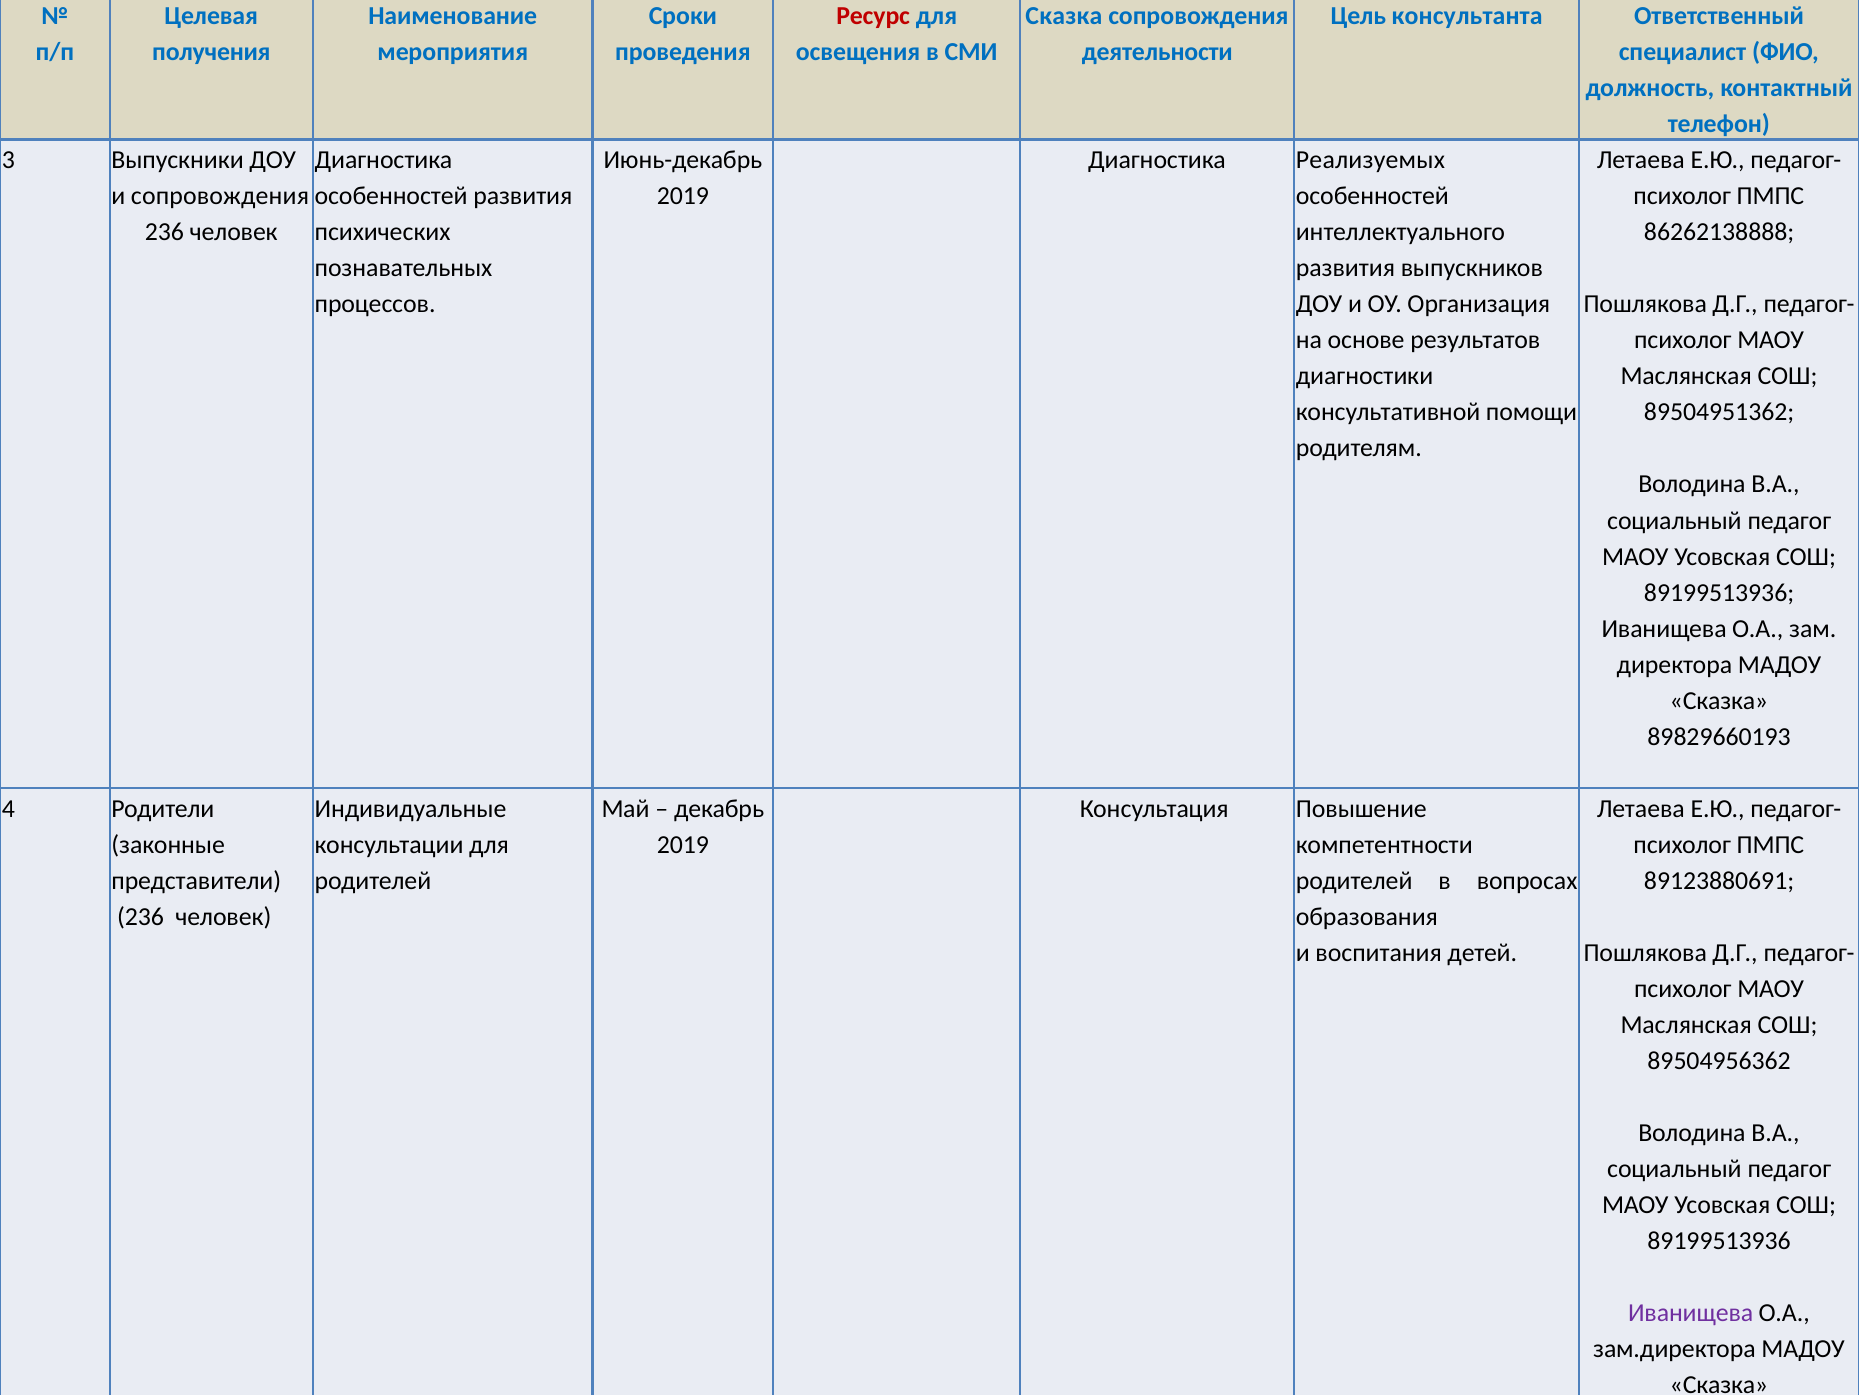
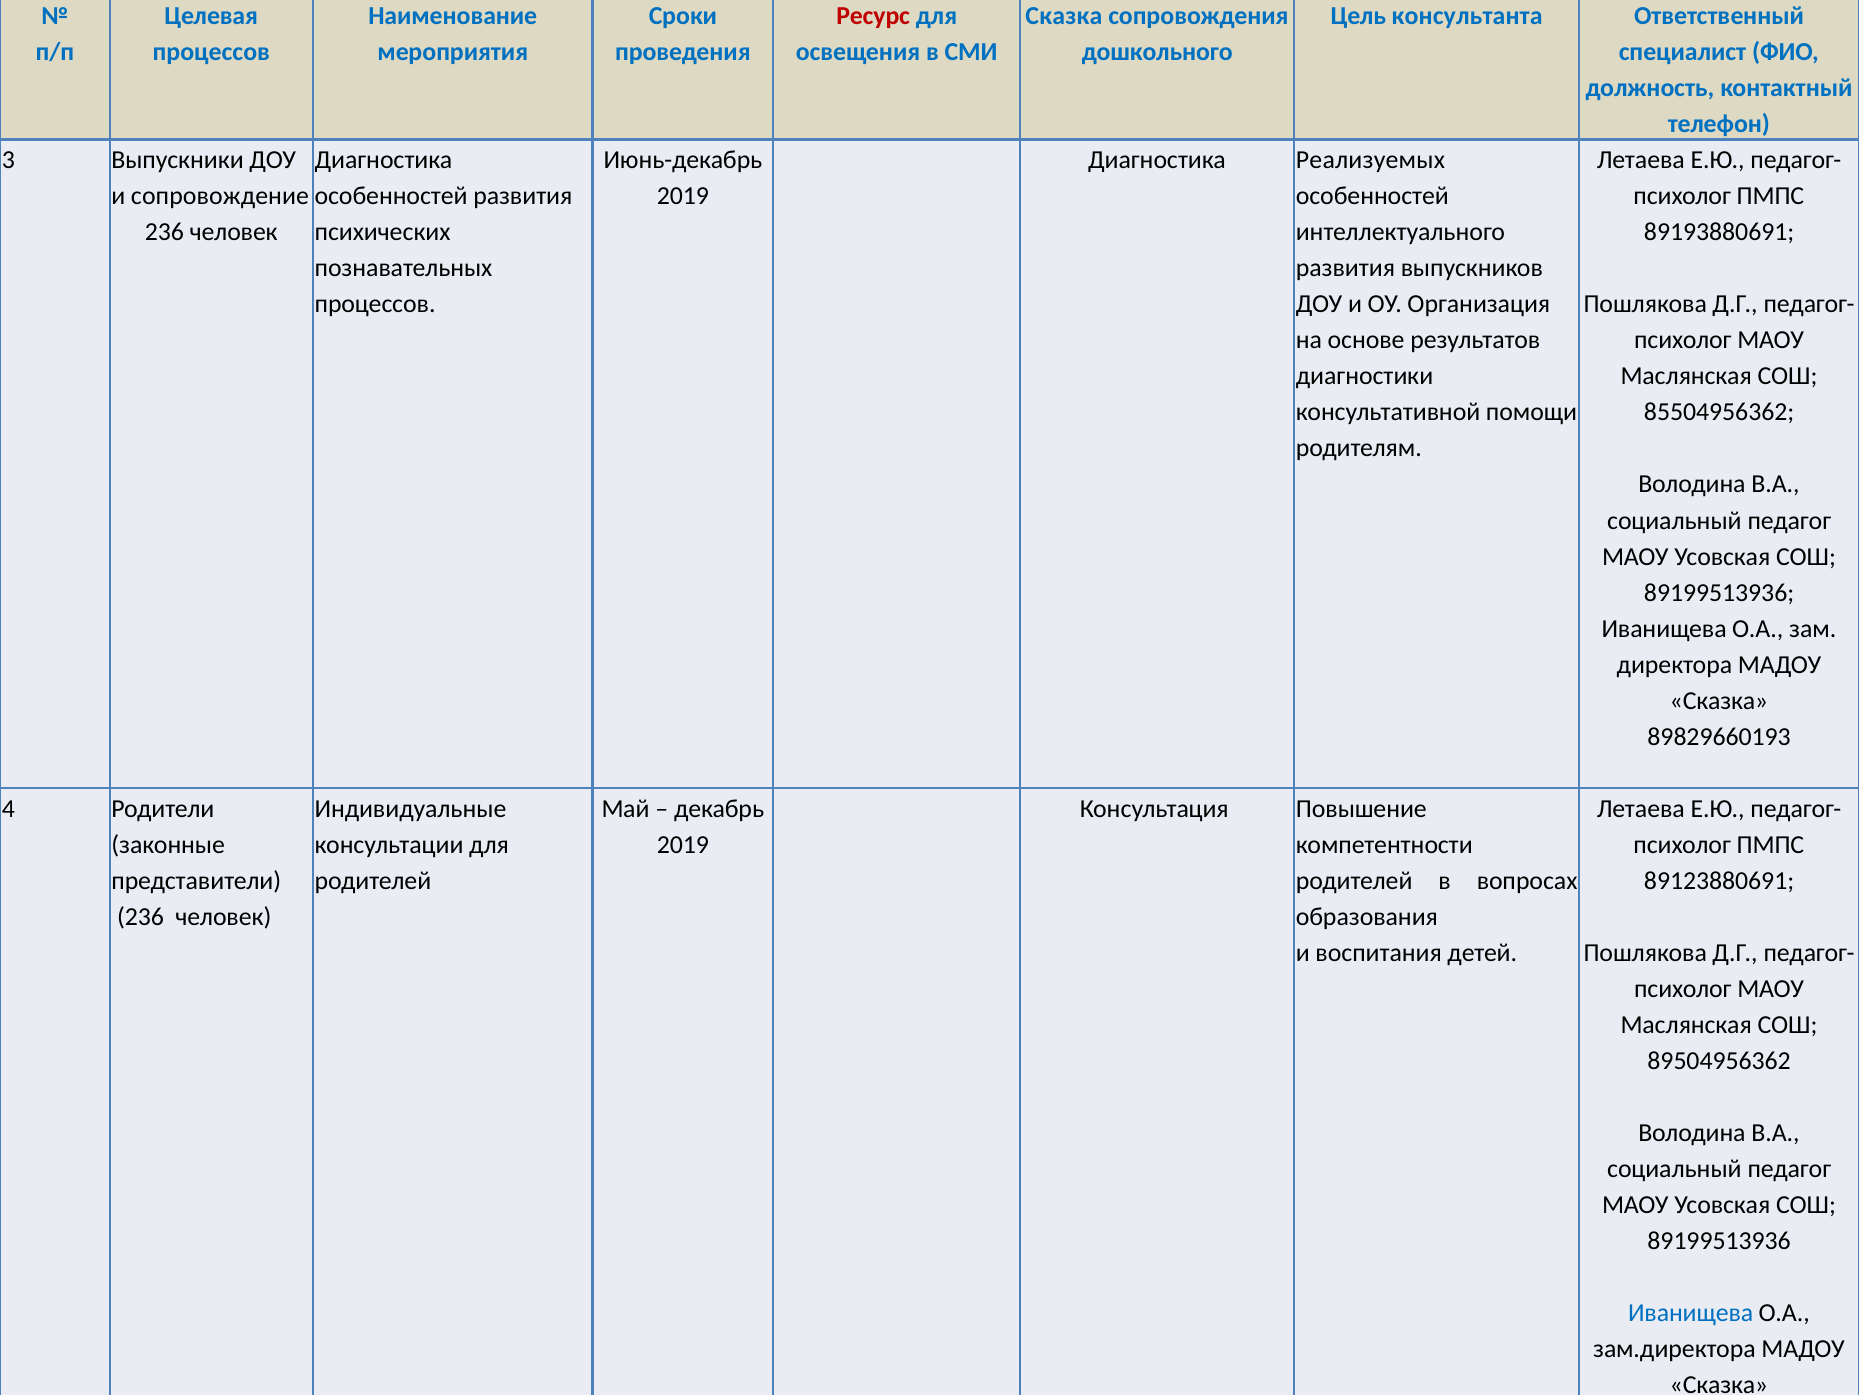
получения: получения -> процессов (211, 52)
деятельности: деятельности -> дошкольного (1157, 52)
и сопровождения: сопровождения -> сопровождение (220, 196)
86262138888: 86262138888 -> 89193880691 (1719, 232)
89504951362: 89504951362 -> 85504956362 (1719, 412)
Иванищева colour: purple -> blue (1691, 1312)
